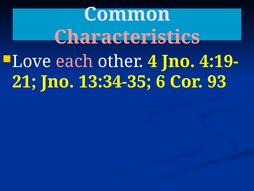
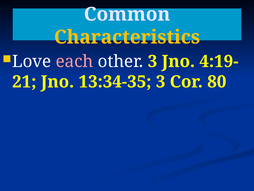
Characteristics colour: pink -> yellow (127, 37)
other 4: 4 -> 3 (152, 61)
13:34-35 6: 6 -> 3 (161, 82)
93: 93 -> 80 (217, 82)
